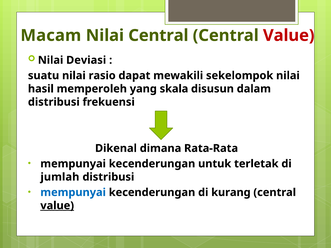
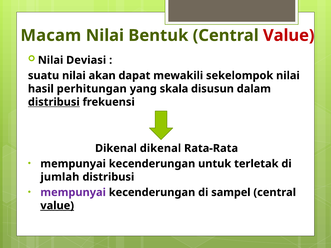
Nilai Central: Central -> Bentuk (158, 35)
rasio: rasio -> akan (102, 76)
memperoleh: memperoleh -> perhitungan (92, 89)
distribusi underline: none -> present (54, 102)
Dikenal dimana: dimana -> dikenal (160, 148)
mempunyai colour: blue -> purple (73, 193)
kurang: kurang -> sampel (231, 193)
